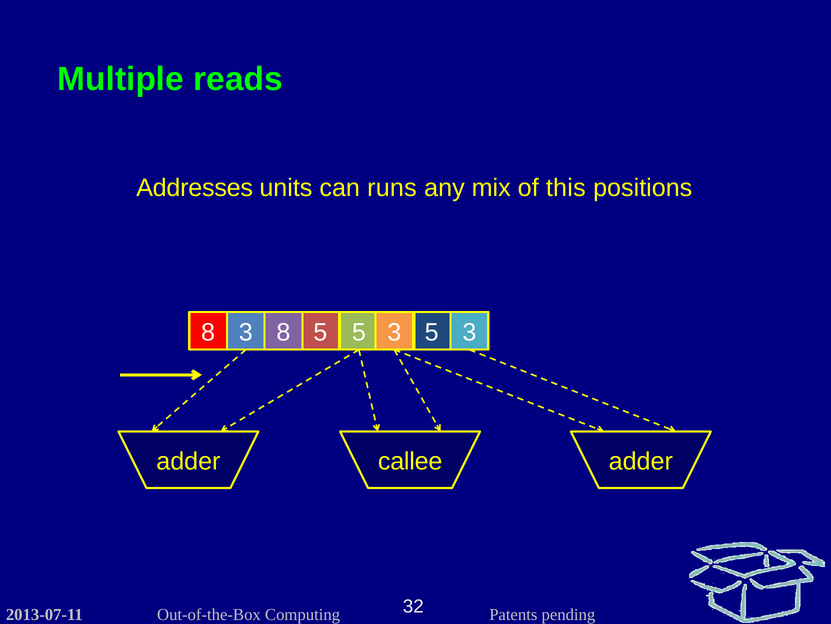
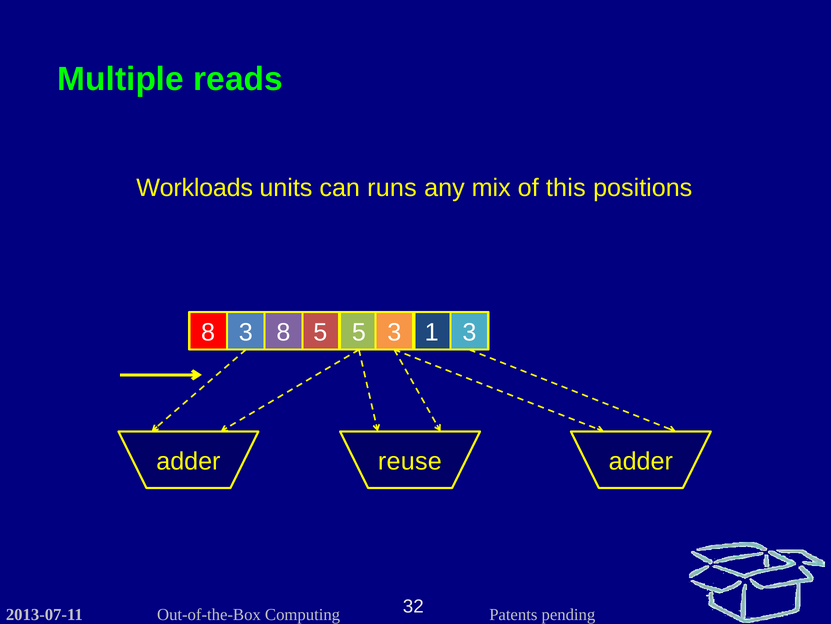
Addresses: Addresses -> Workloads (195, 188)
5: 5 -> 1 (432, 332)
callee: callee -> reuse (410, 461)
